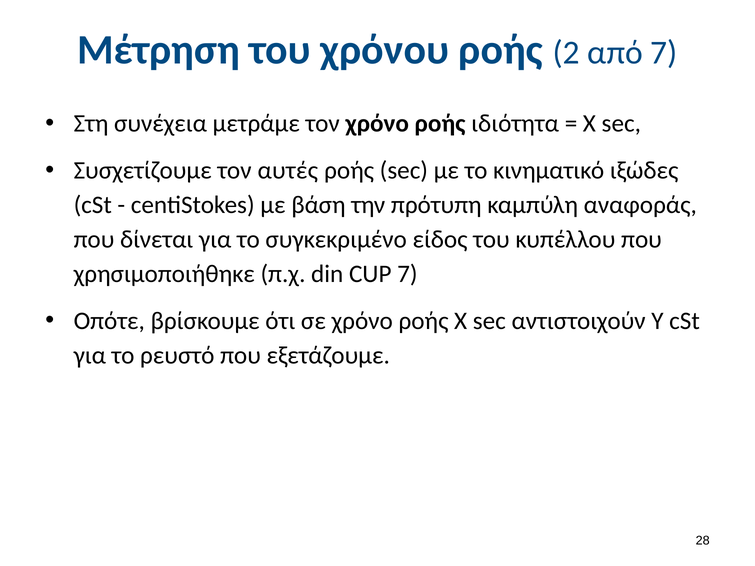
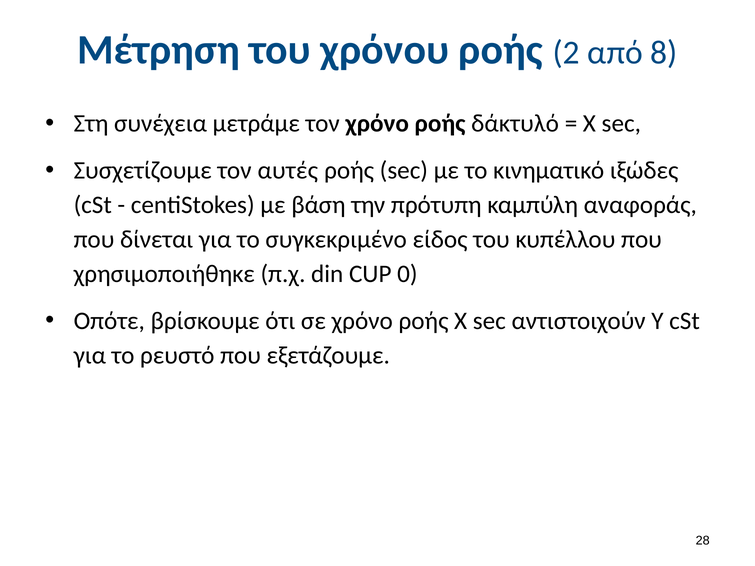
από 7: 7 -> 8 (664, 53)
ιδιότητα: ιδιότητα -> δάκτυλό (515, 124)
CUP 7: 7 -> 0 (407, 274)
